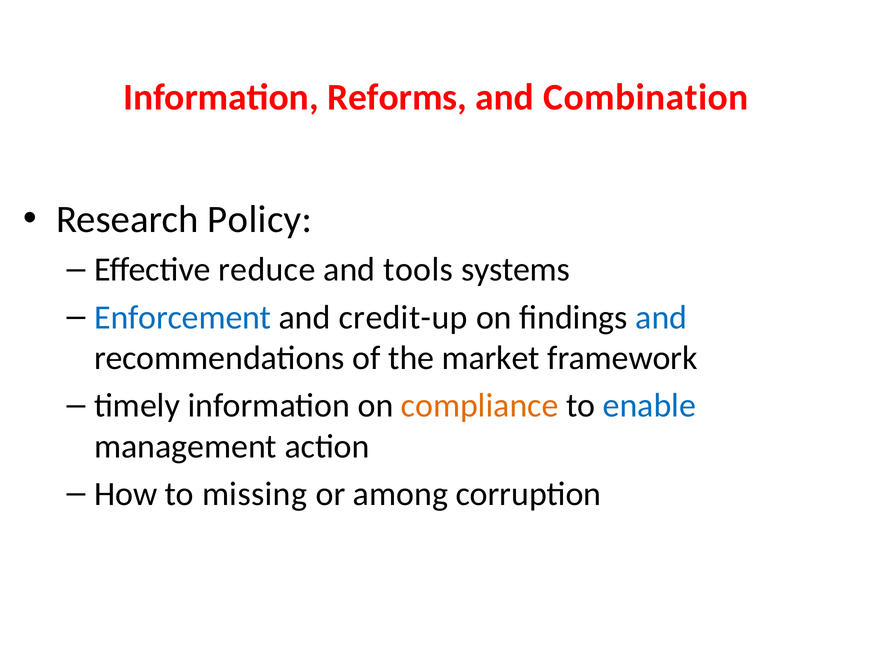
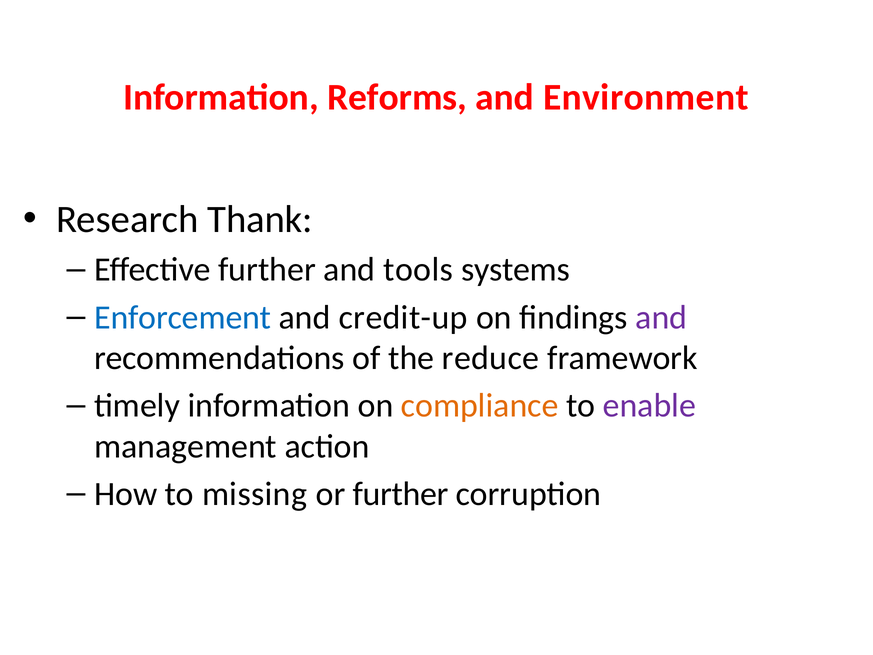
Combination: Combination -> Environment (646, 97)
Policy: Policy -> Thank (260, 220)
Effective reduce: reduce -> further (267, 270)
and colour: blue -> purple (661, 317)
market: market -> reduce (490, 358)
enable colour: blue -> purple (649, 406)
or among: among -> further (401, 494)
